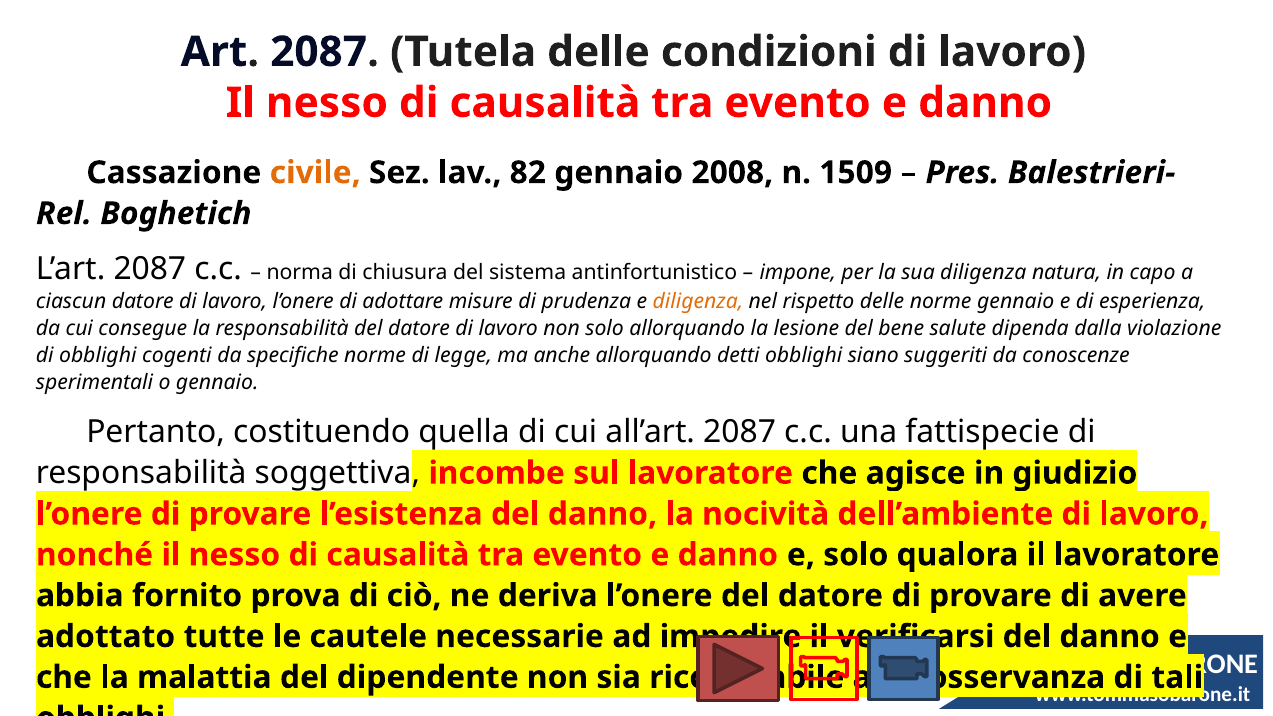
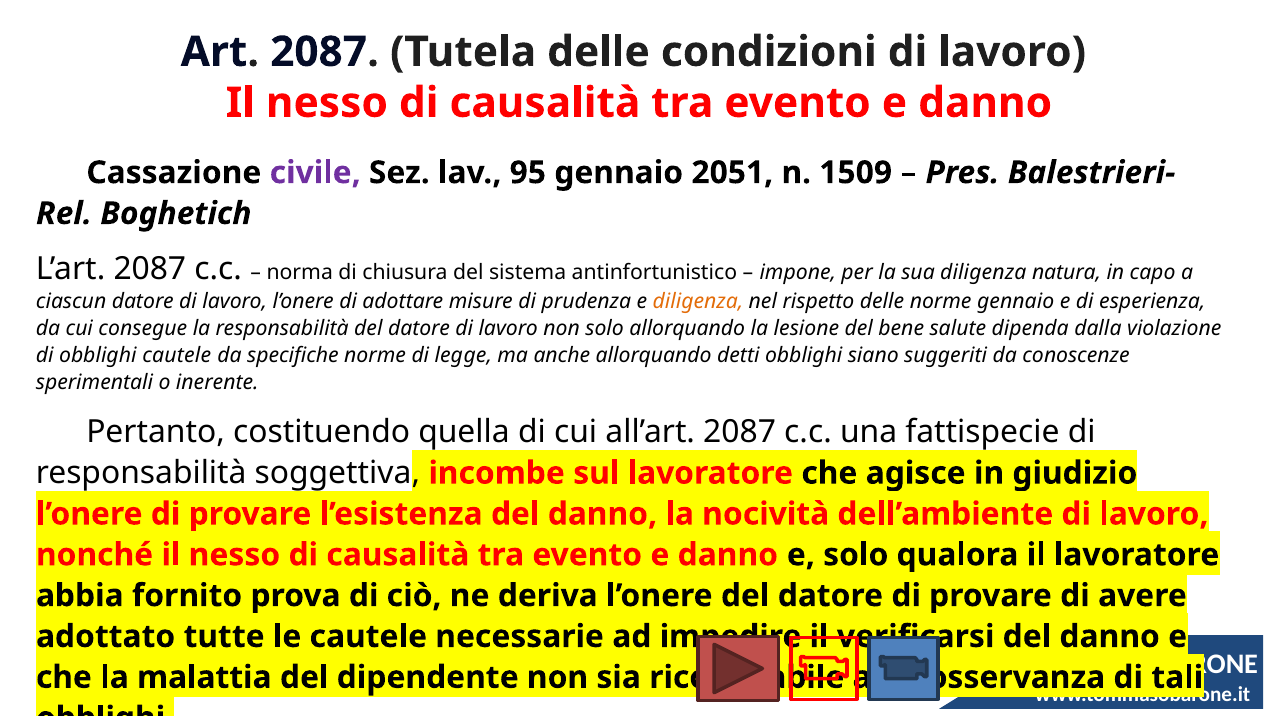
civile colour: orange -> purple (315, 173)
82: 82 -> 95 (528, 173)
2008: 2008 -> 2051 (732, 173)
obblighi cogenti: cogenti -> cautele (177, 356)
o gennaio: gennaio -> inerente (217, 383)
